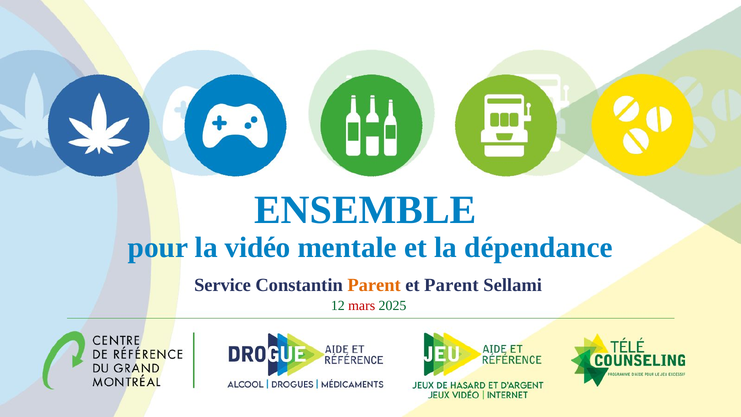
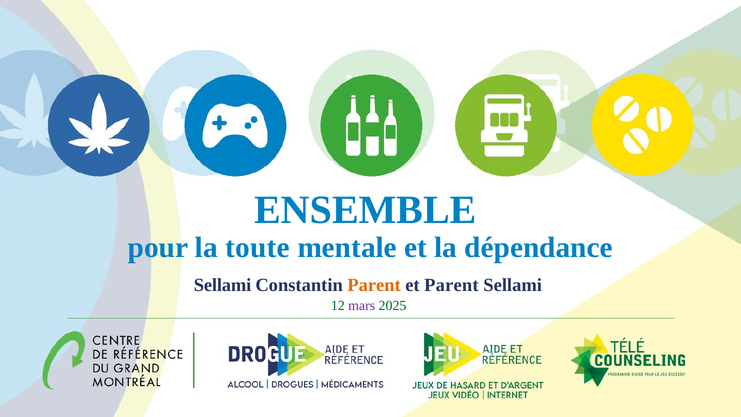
vidéo: vidéo -> toute (257, 247)
Service: Service -> Sellami (223, 285)
mars colour: red -> purple (362, 305)
